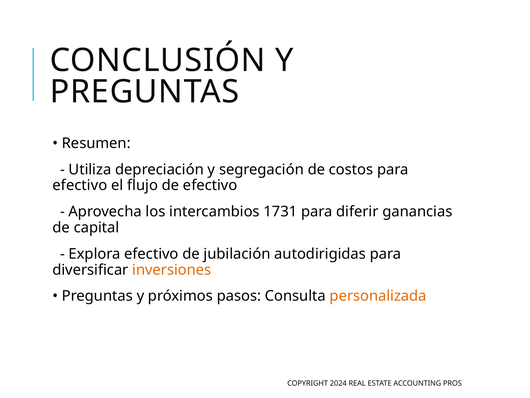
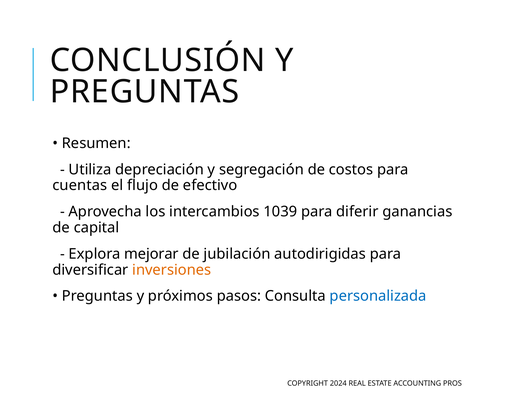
efectivo: efectivo -> cuentas (80, 185)
1731: 1731 -> 1039 (280, 211)
Explora efectivo: efectivo -> mejorar (151, 254)
personalizada colour: orange -> blue (378, 296)
